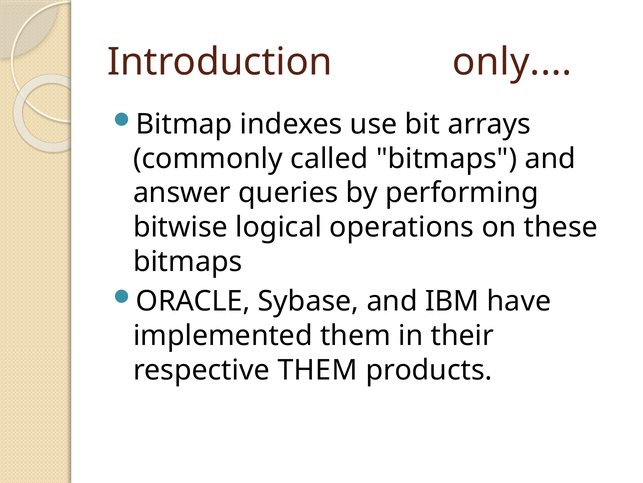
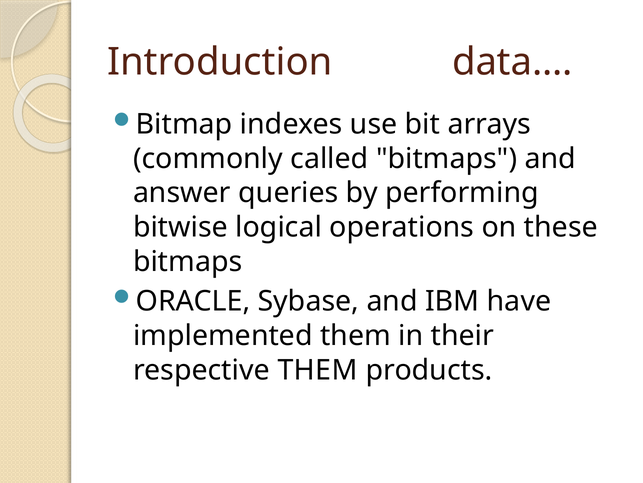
only: only -> data (512, 62)
